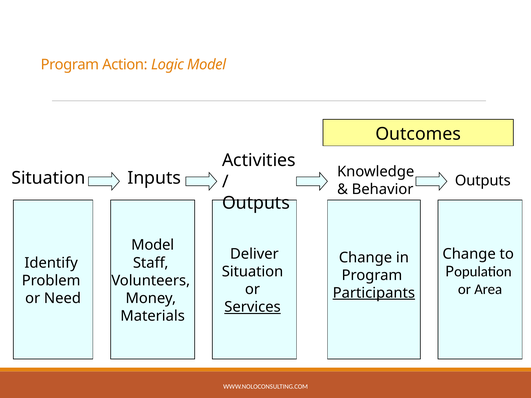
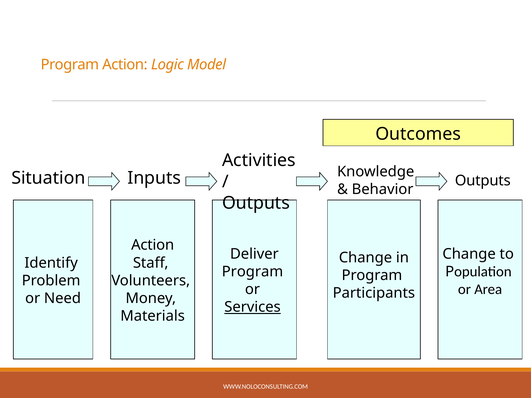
Model: Model -> Action (153, 245)
Situation: Situation -> Program (252, 272)
Participants underline: present -> none (374, 293)
